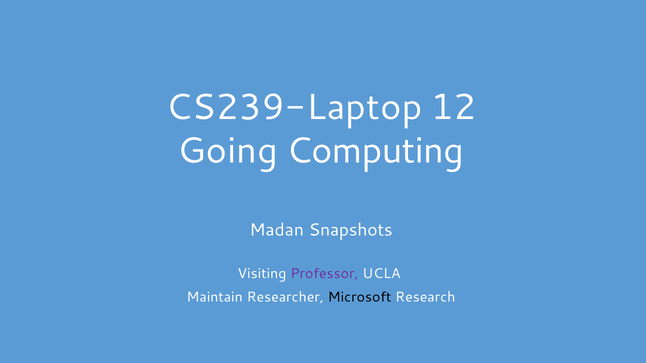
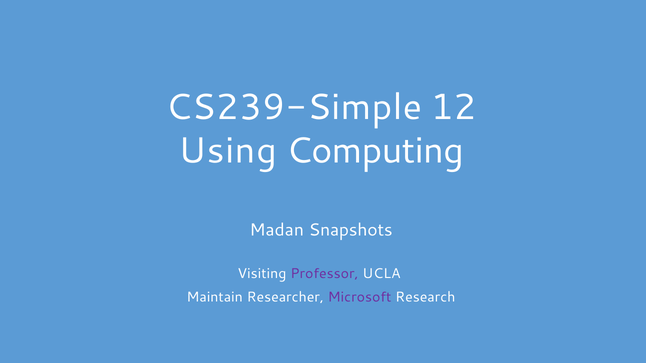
CS239-Laptop: CS239-Laptop -> CS239-Simple (294, 107)
Going: Going -> Using (228, 151)
Microsoft colour: black -> purple (360, 297)
